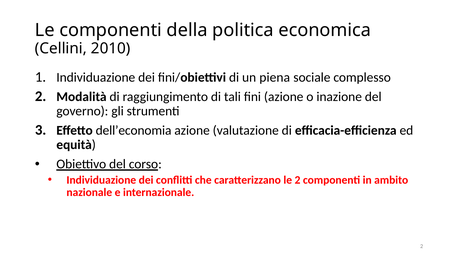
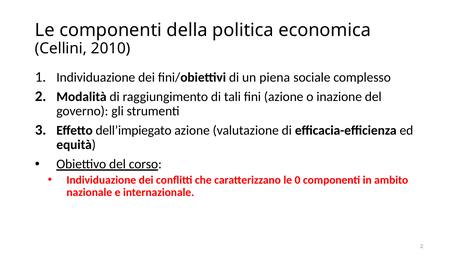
dell’economia: dell’economia -> dell’impiegato (134, 130)
le 2: 2 -> 0 (298, 180)
